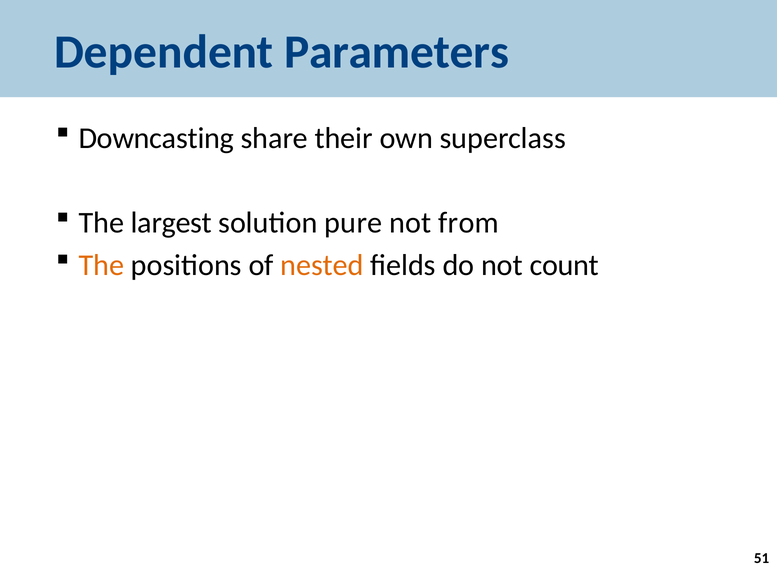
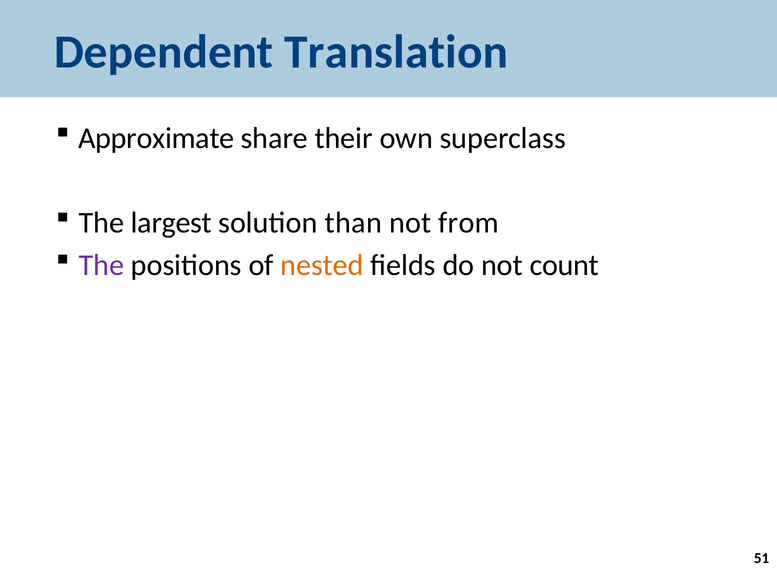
Parameters: Parameters -> Translation (396, 52)
Downcasting: Downcasting -> Approximate (156, 138)
pure: pure -> than (353, 223)
The colour: orange -> purple (101, 265)
